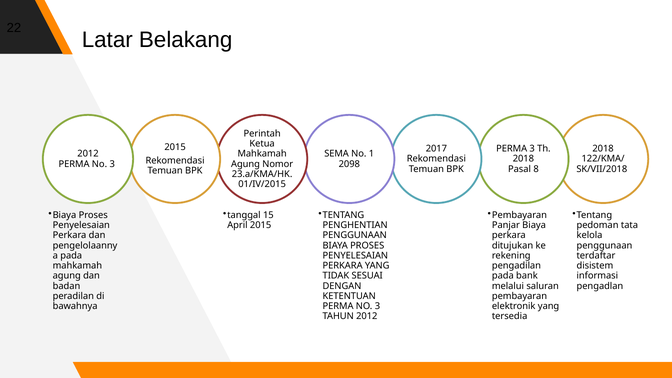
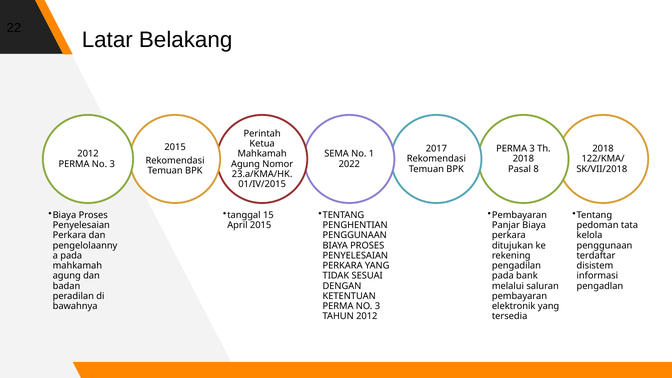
2098: 2098 -> 2022 (349, 164)
